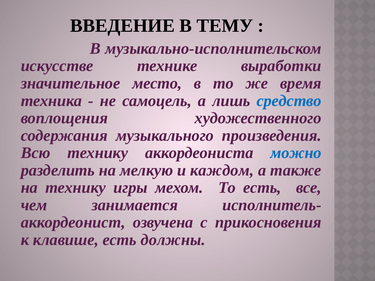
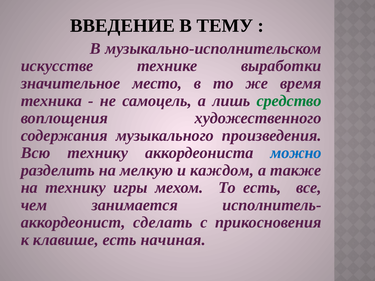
средство colour: blue -> green (289, 101)
озвучена: озвучена -> сделать (163, 223)
должны: должны -> начиная (173, 240)
